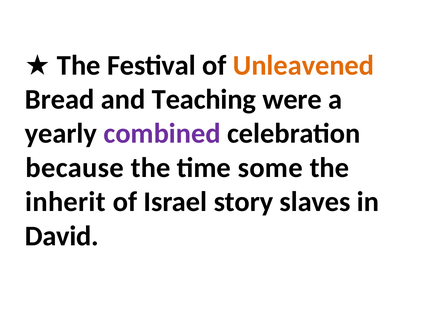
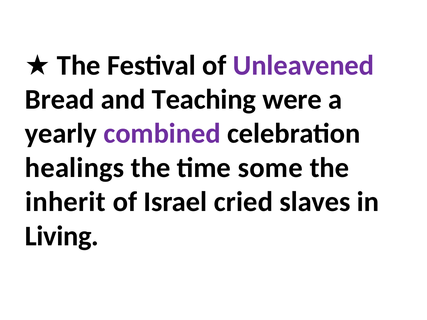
Unleavened colour: orange -> purple (303, 65)
because: because -> healings (75, 168)
story: story -> cried (243, 202)
David: David -> Living (62, 236)
